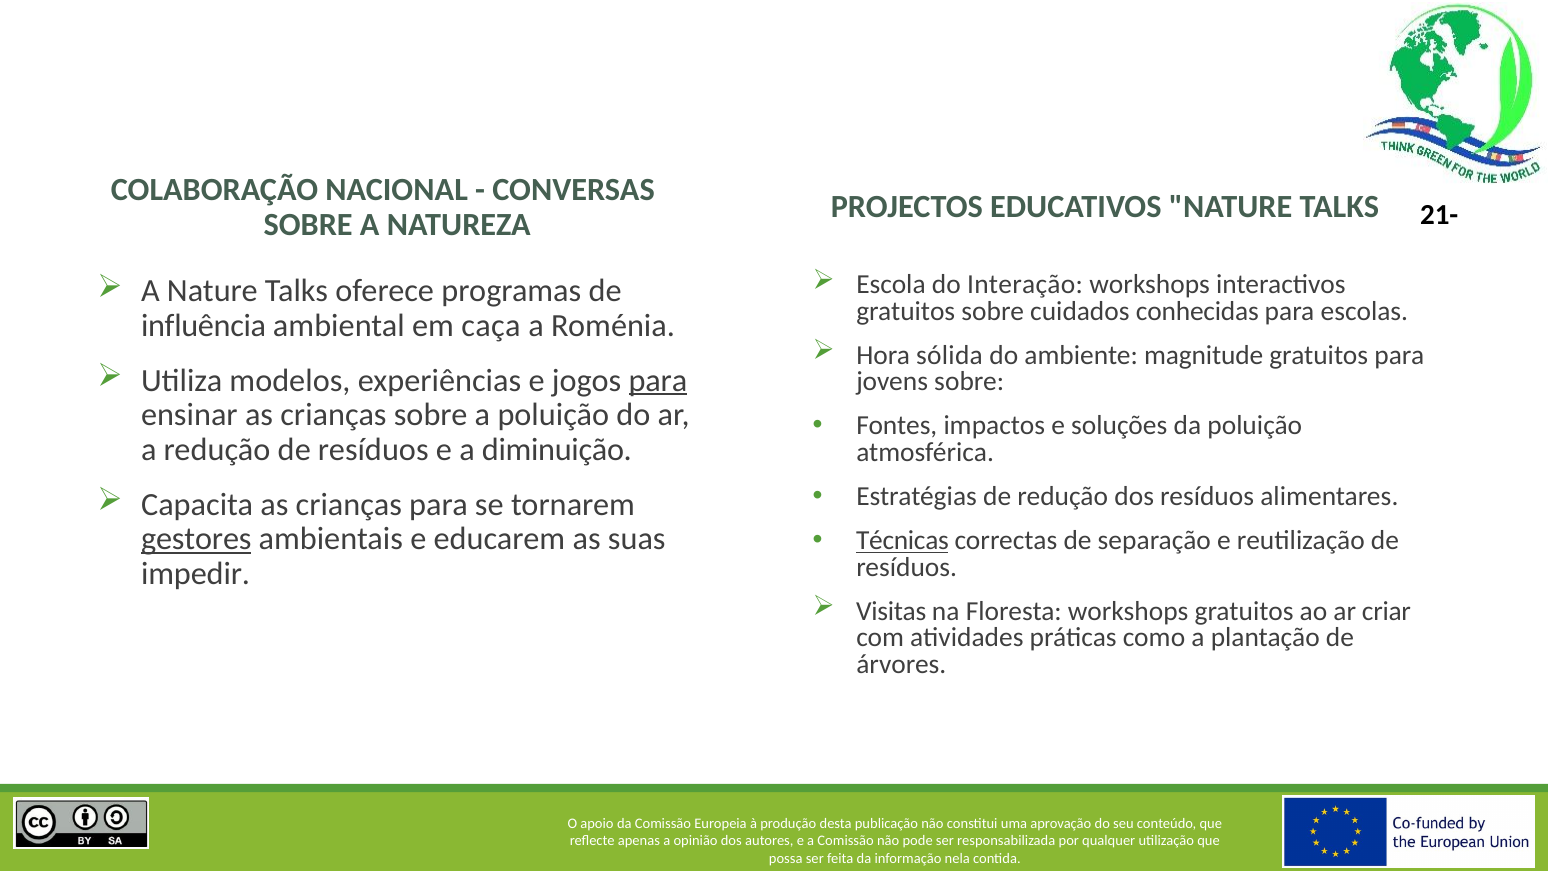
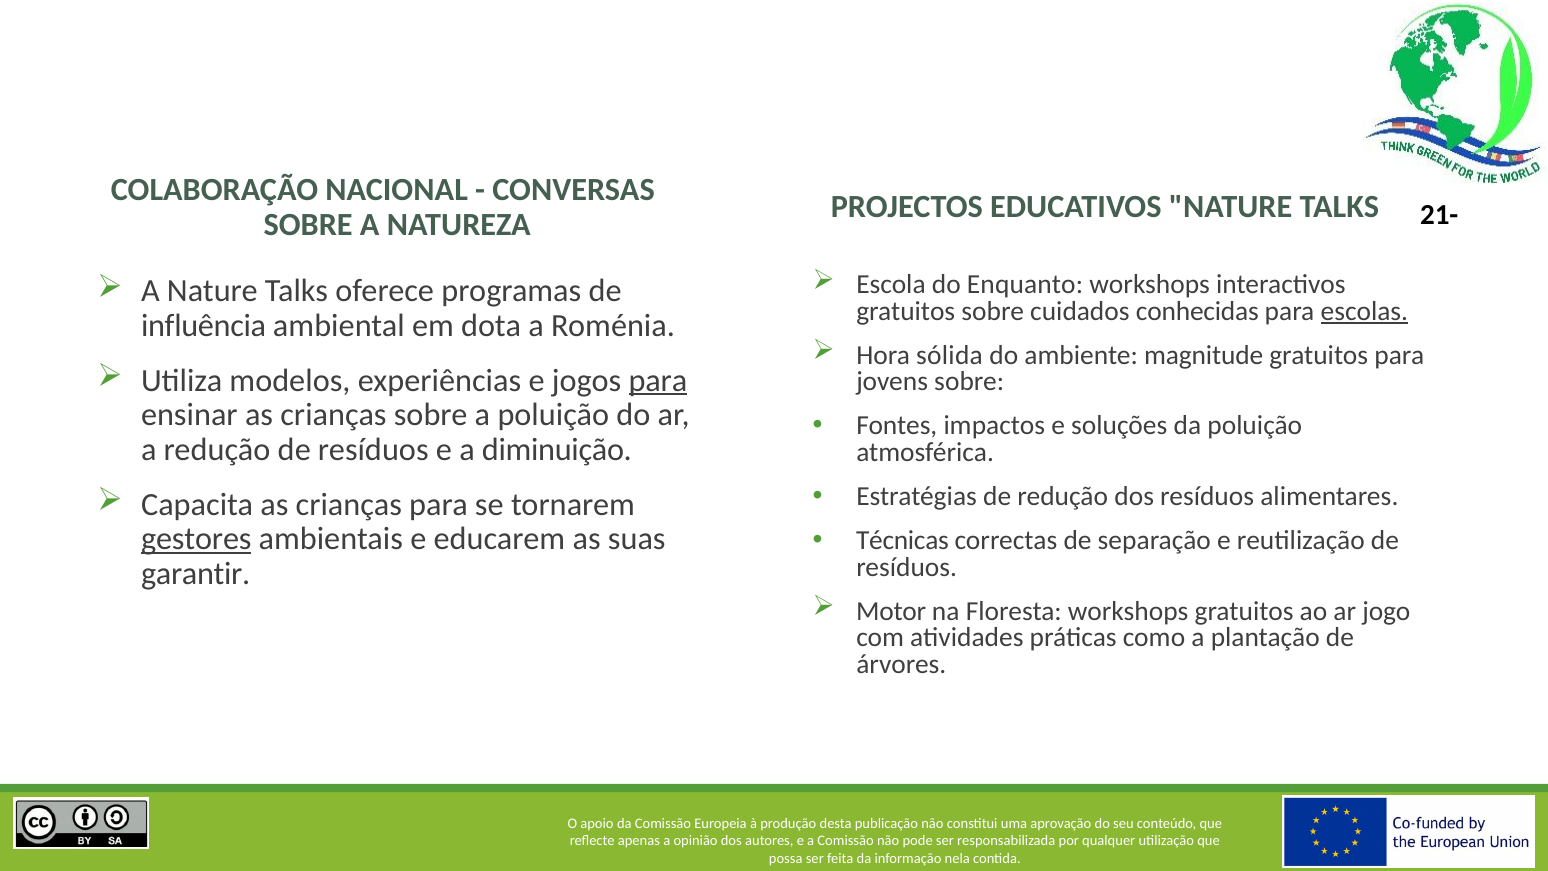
Interação: Interação -> Enquanto (1025, 284)
escolas underline: none -> present (1364, 311)
caça: caça -> dota (491, 326)
Técnicas underline: present -> none (902, 540)
impedir: impedir -> garantir (196, 574)
Visitas: Visitas -> Motor (891, 611)
criar: criar -> jogo (1386, 611)
